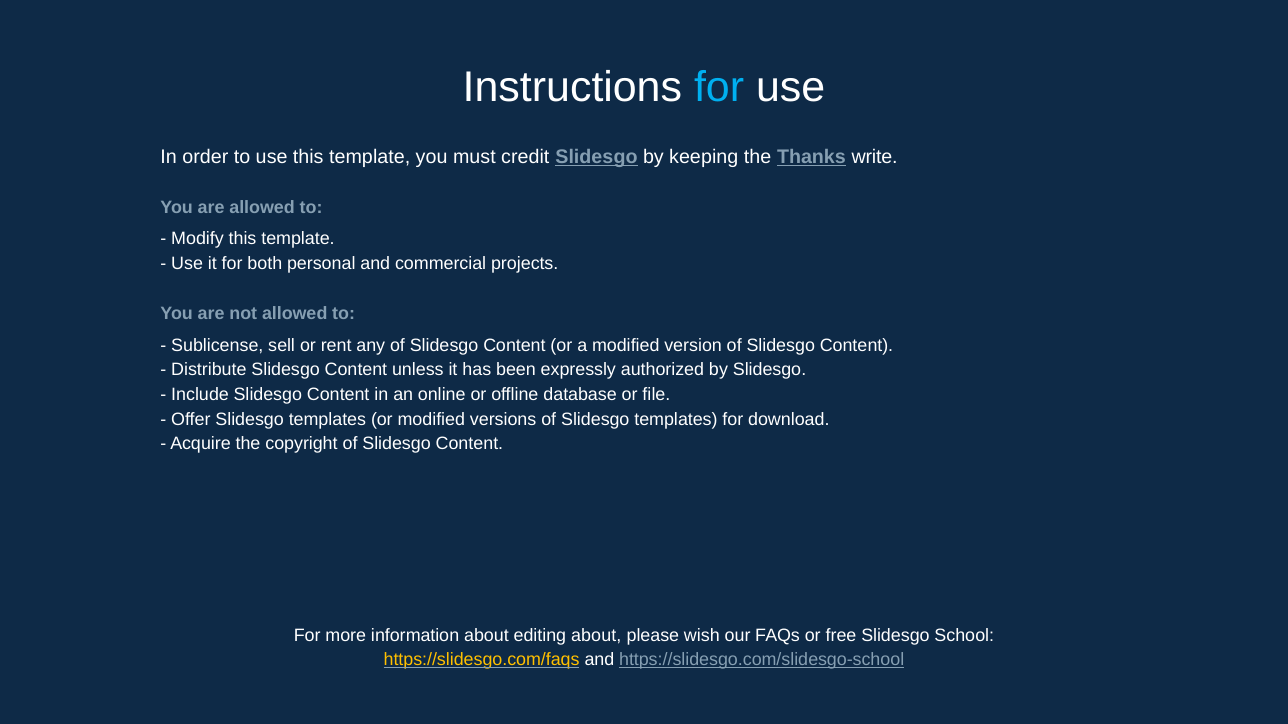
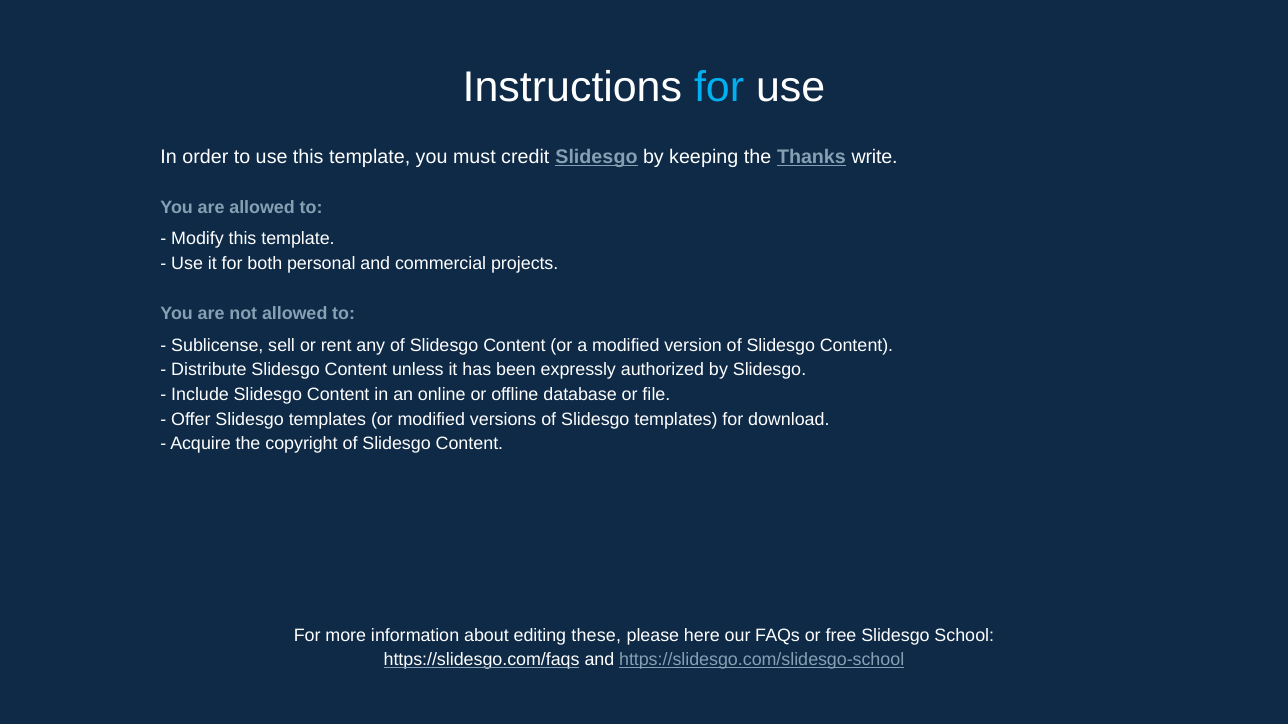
editing about: about -> these (596, 636)
wish: wish -> here (702, 636)
https://slidesgo.com/faqs colour: yellow -> white (482, 660)
